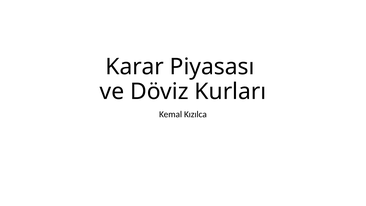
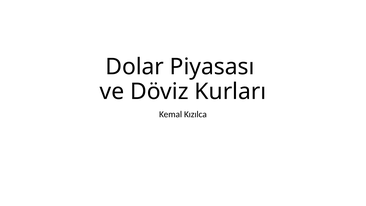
Karar: Karar -> Dolar (135, 67)
